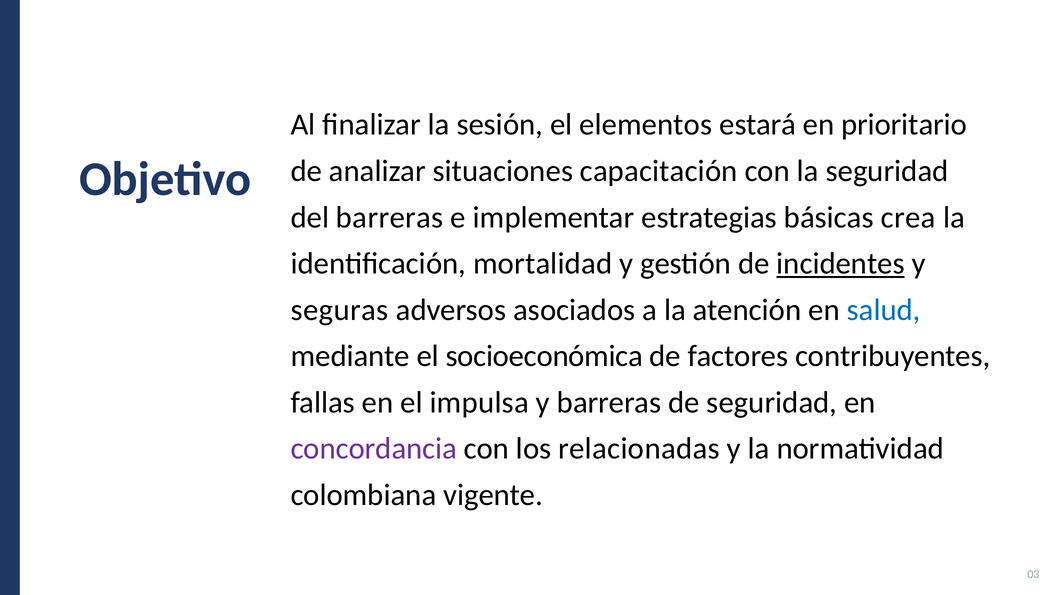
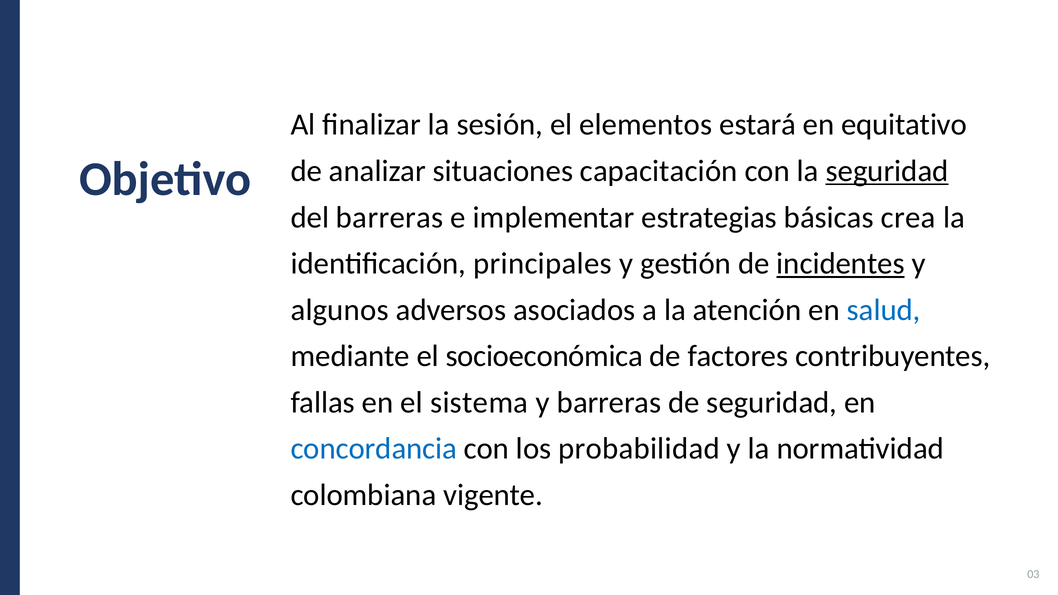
prioritario: prioritario -> equitativo (904, 125)
seguridad underline: none -> present (887, 171)
mortalidad: mortalidad -> principales (543, 264)
seguras: seguras -> algunos (340, 310)
impulsa: impulsa -> sistema (479, 403)
concordancia colour: purple -> blue (374, 449)
relacionadas: relacionadas -> probabilidad (639, 449)
